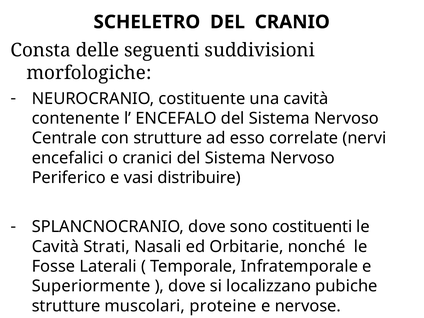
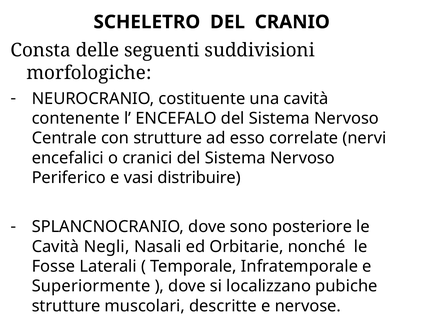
costituenti: costituenti -> posteriore (312, 227)
Strati: Strati -> Negli (107, 247)
proteine: proteine -> descritte (223, 306)
